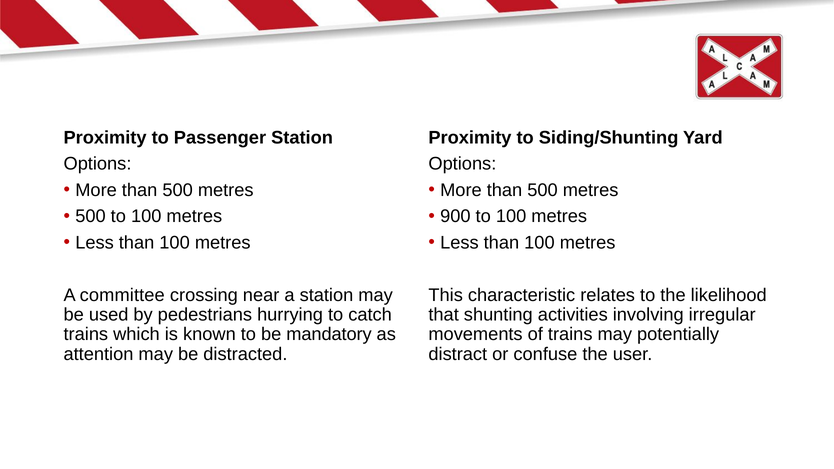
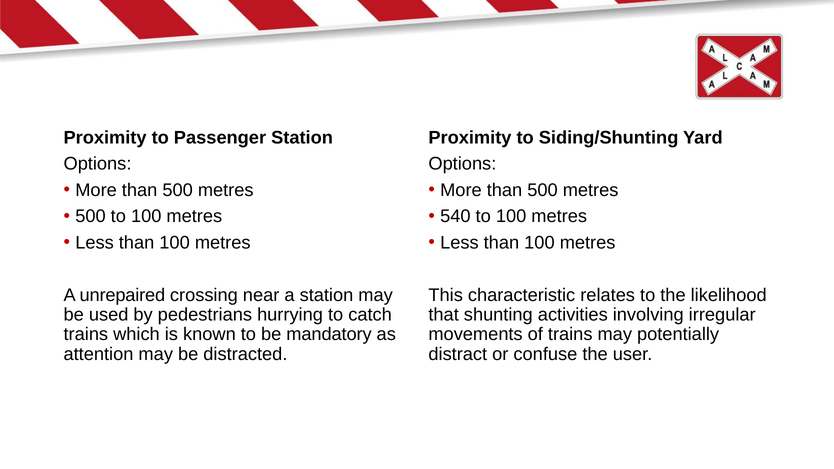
900: 900 -> 540 (455, 216)
committee: committee -> unrepaired (122, 295)
